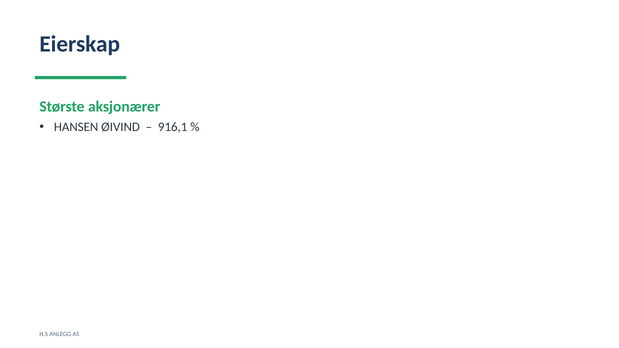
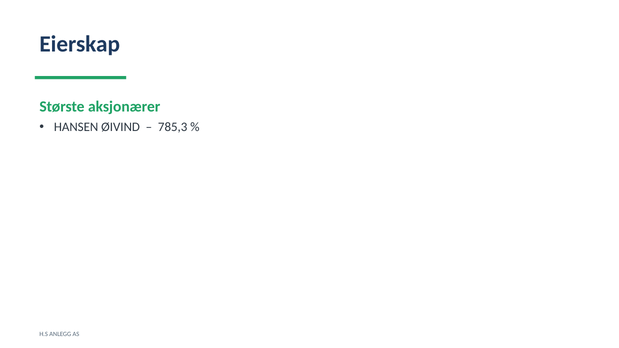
916,1: 916,1 -> 785,3 (173, 127)
